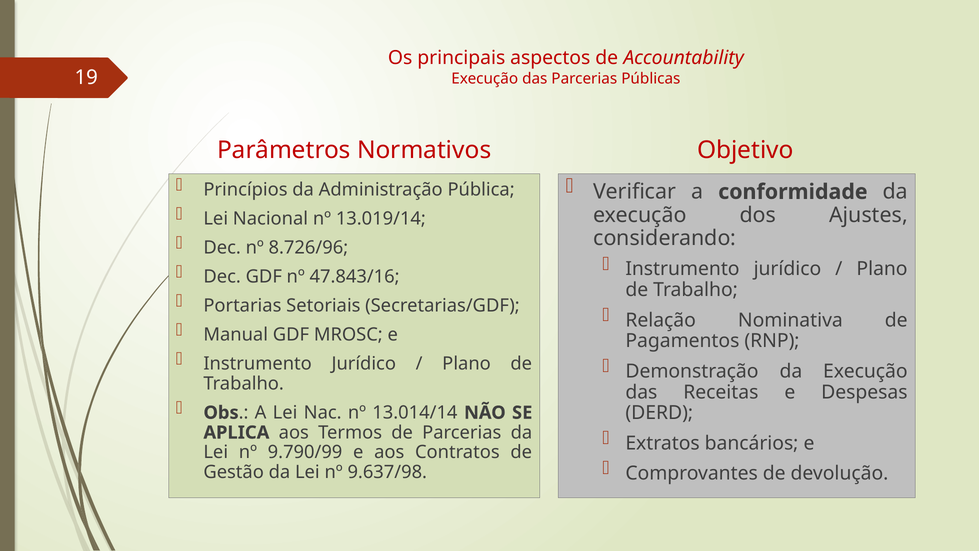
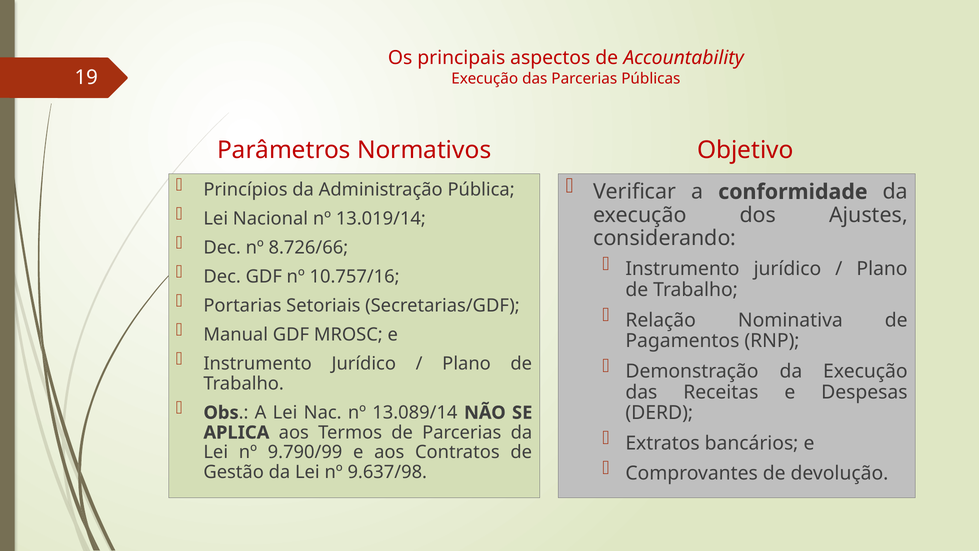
8.726/96: 8.726/96 -> 8.726/66 (308, 248)
47.843/16: 47.843/16 -> 10.757/16 (355, 277)
13.014/14: 13.014/14 -> 13.089/14 (415, 412)
